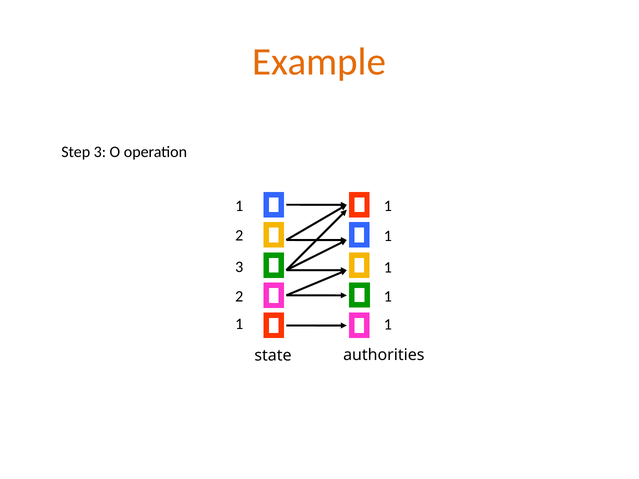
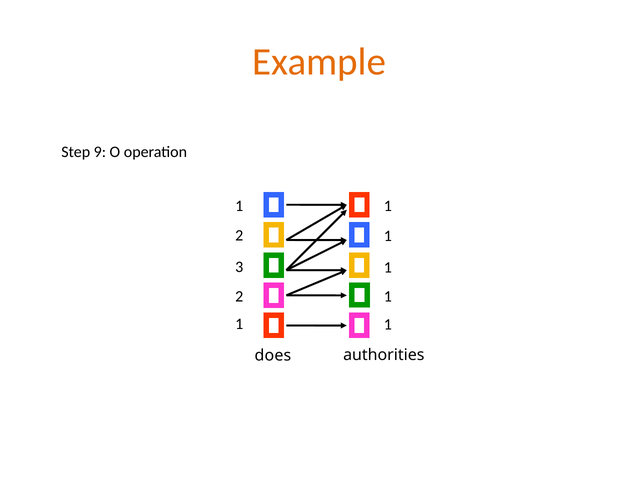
Step 3: 3 -> 9 (100, 152)
state: state -> does (273, 356)
